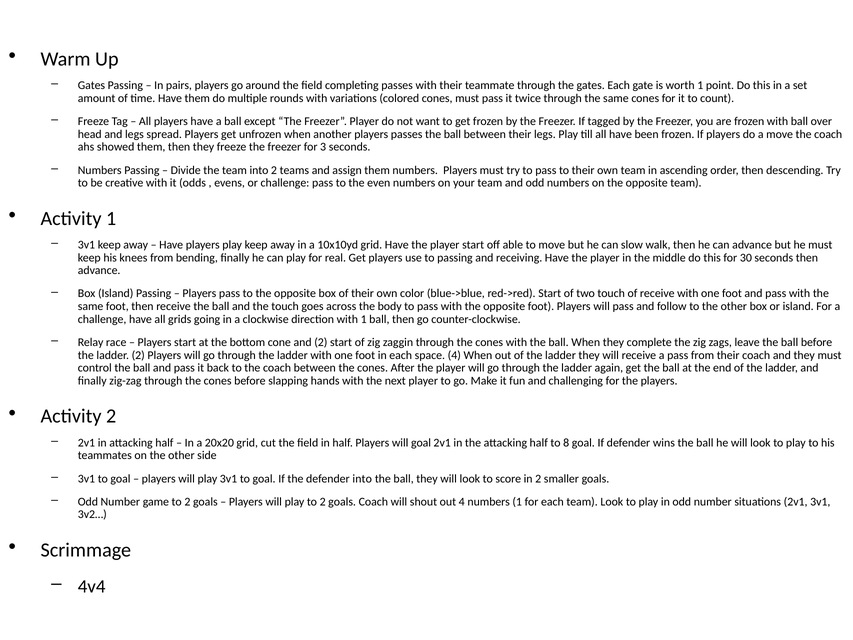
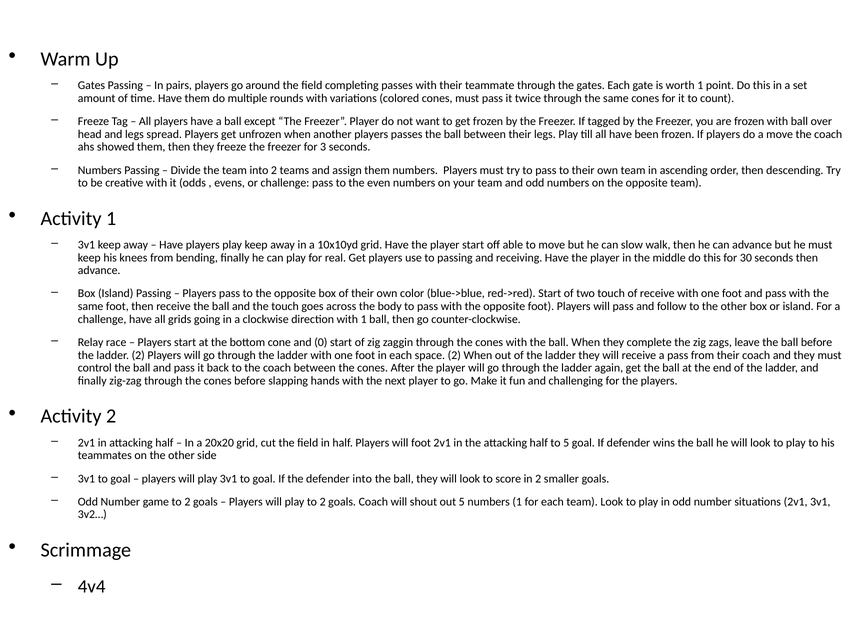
and 2: 2 -> 0 (321, 342)
space 4: 4 -> 2 (454, 355)
will goal: goal -> foot (421, 443)
to 8: 8 -> 5 (566, 443)
out 4: 4 -> 5 (462, 502)
